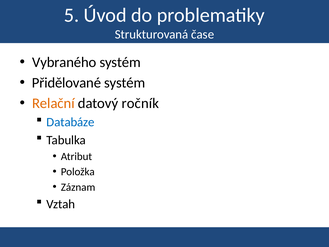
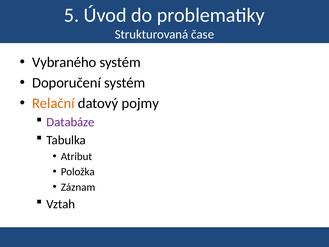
Přidělované: Přidělované -> Doporučení (66, 83)
ročník: ročník -> pojmy (140, 103)
Databáze colour: blue -> purple (71, 122)
